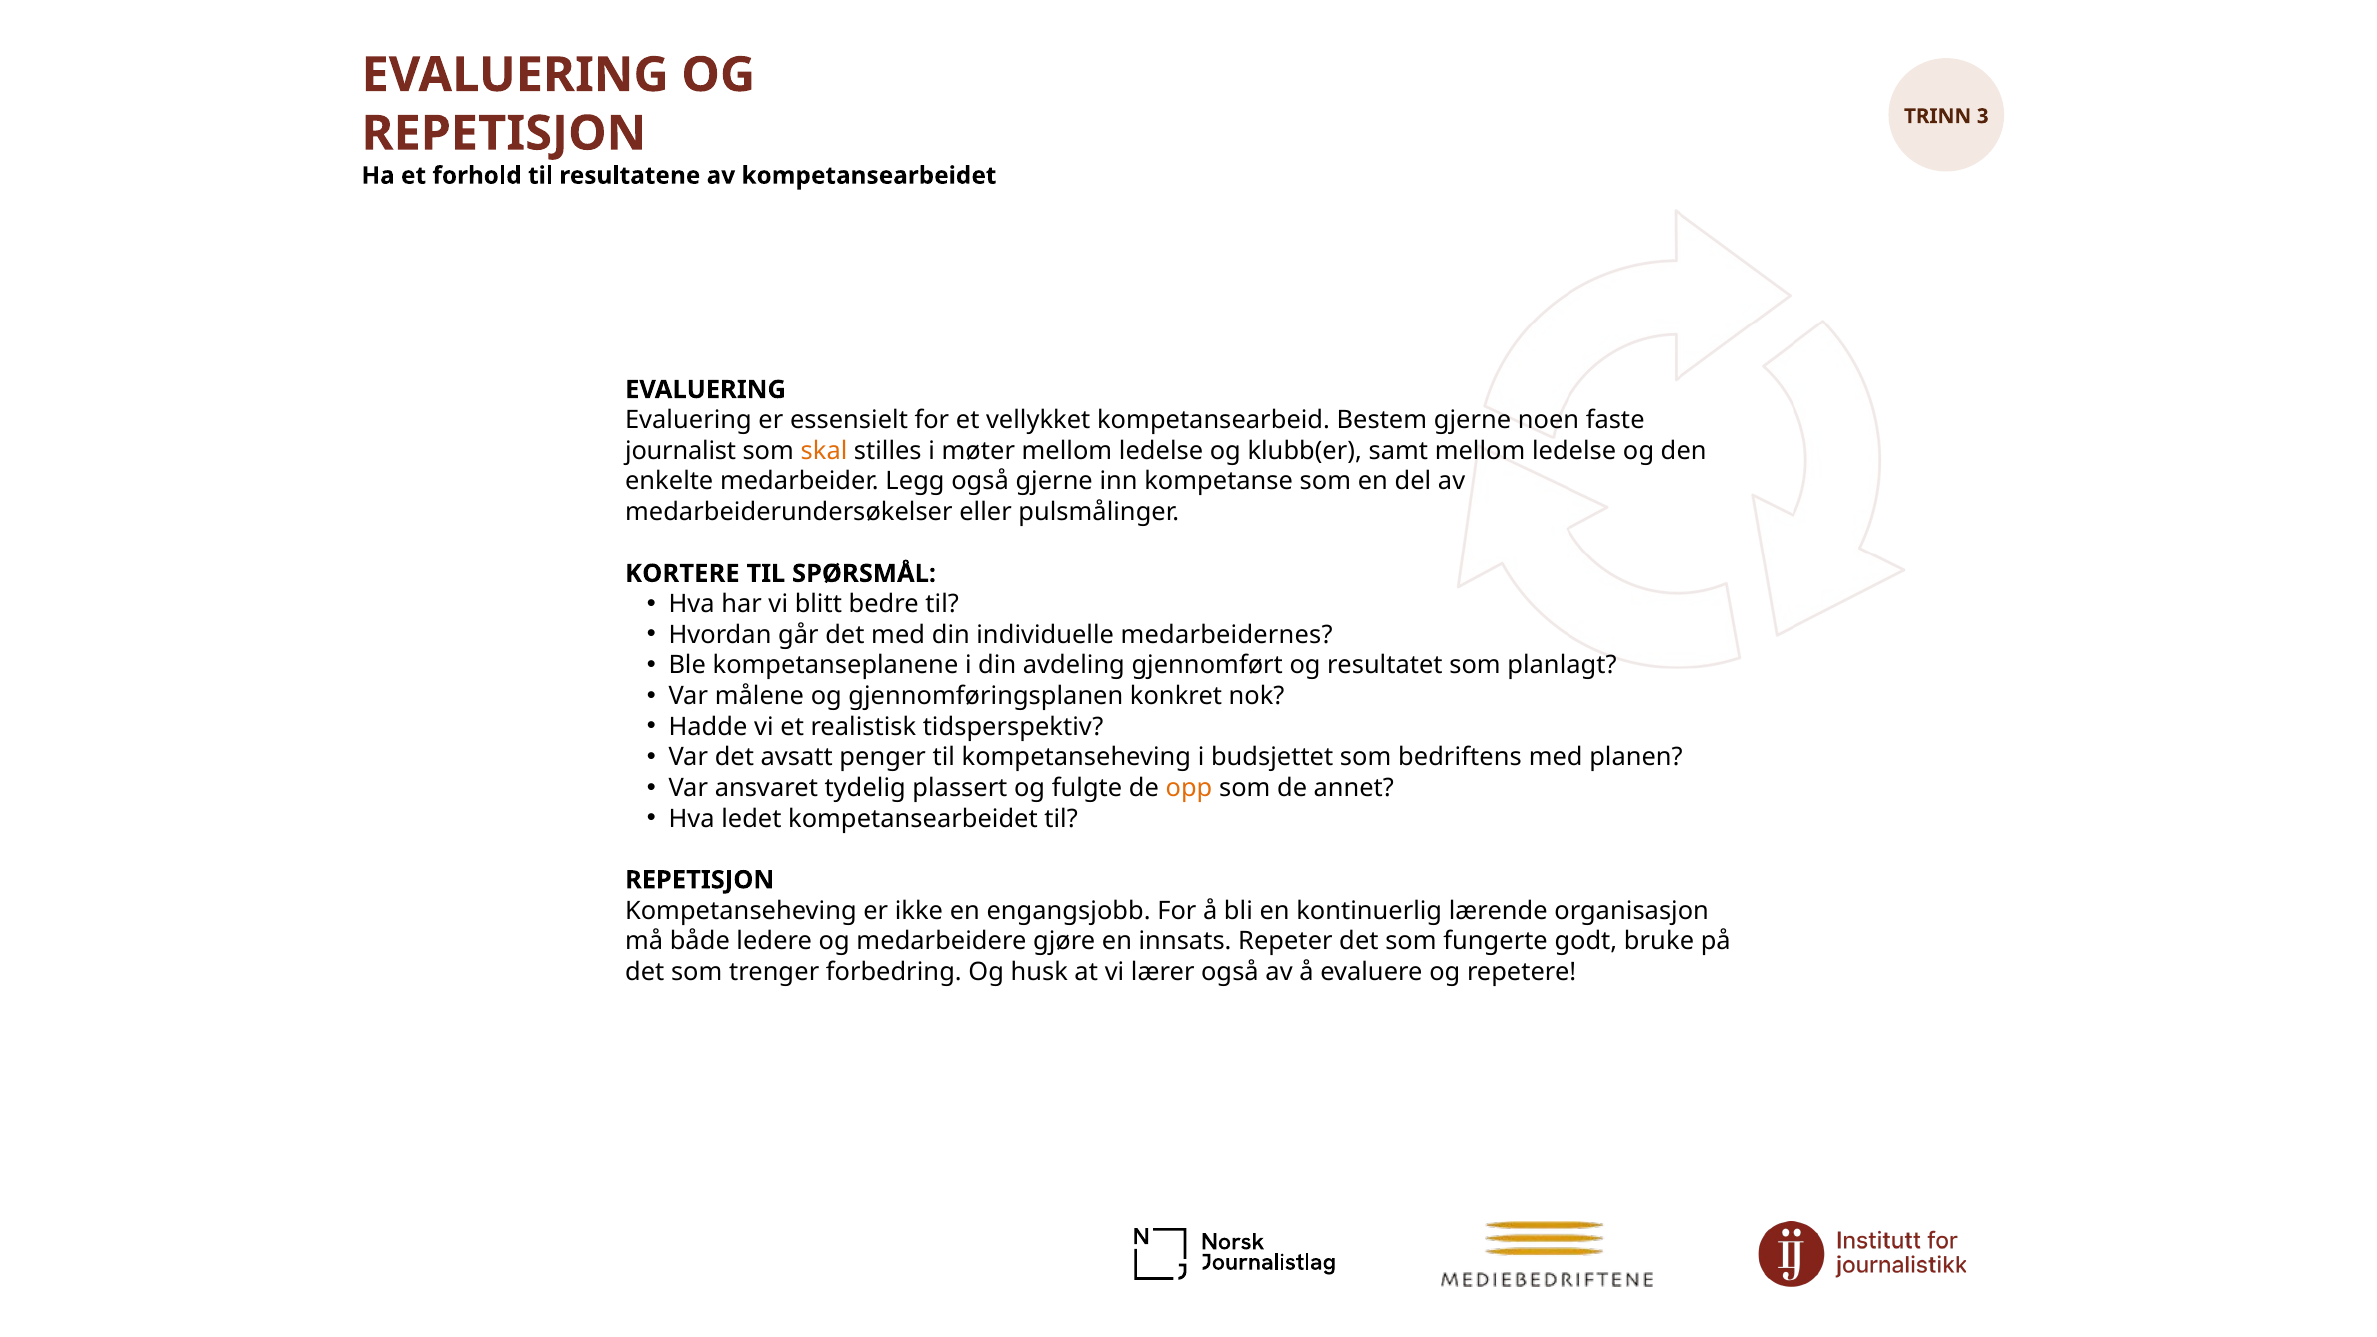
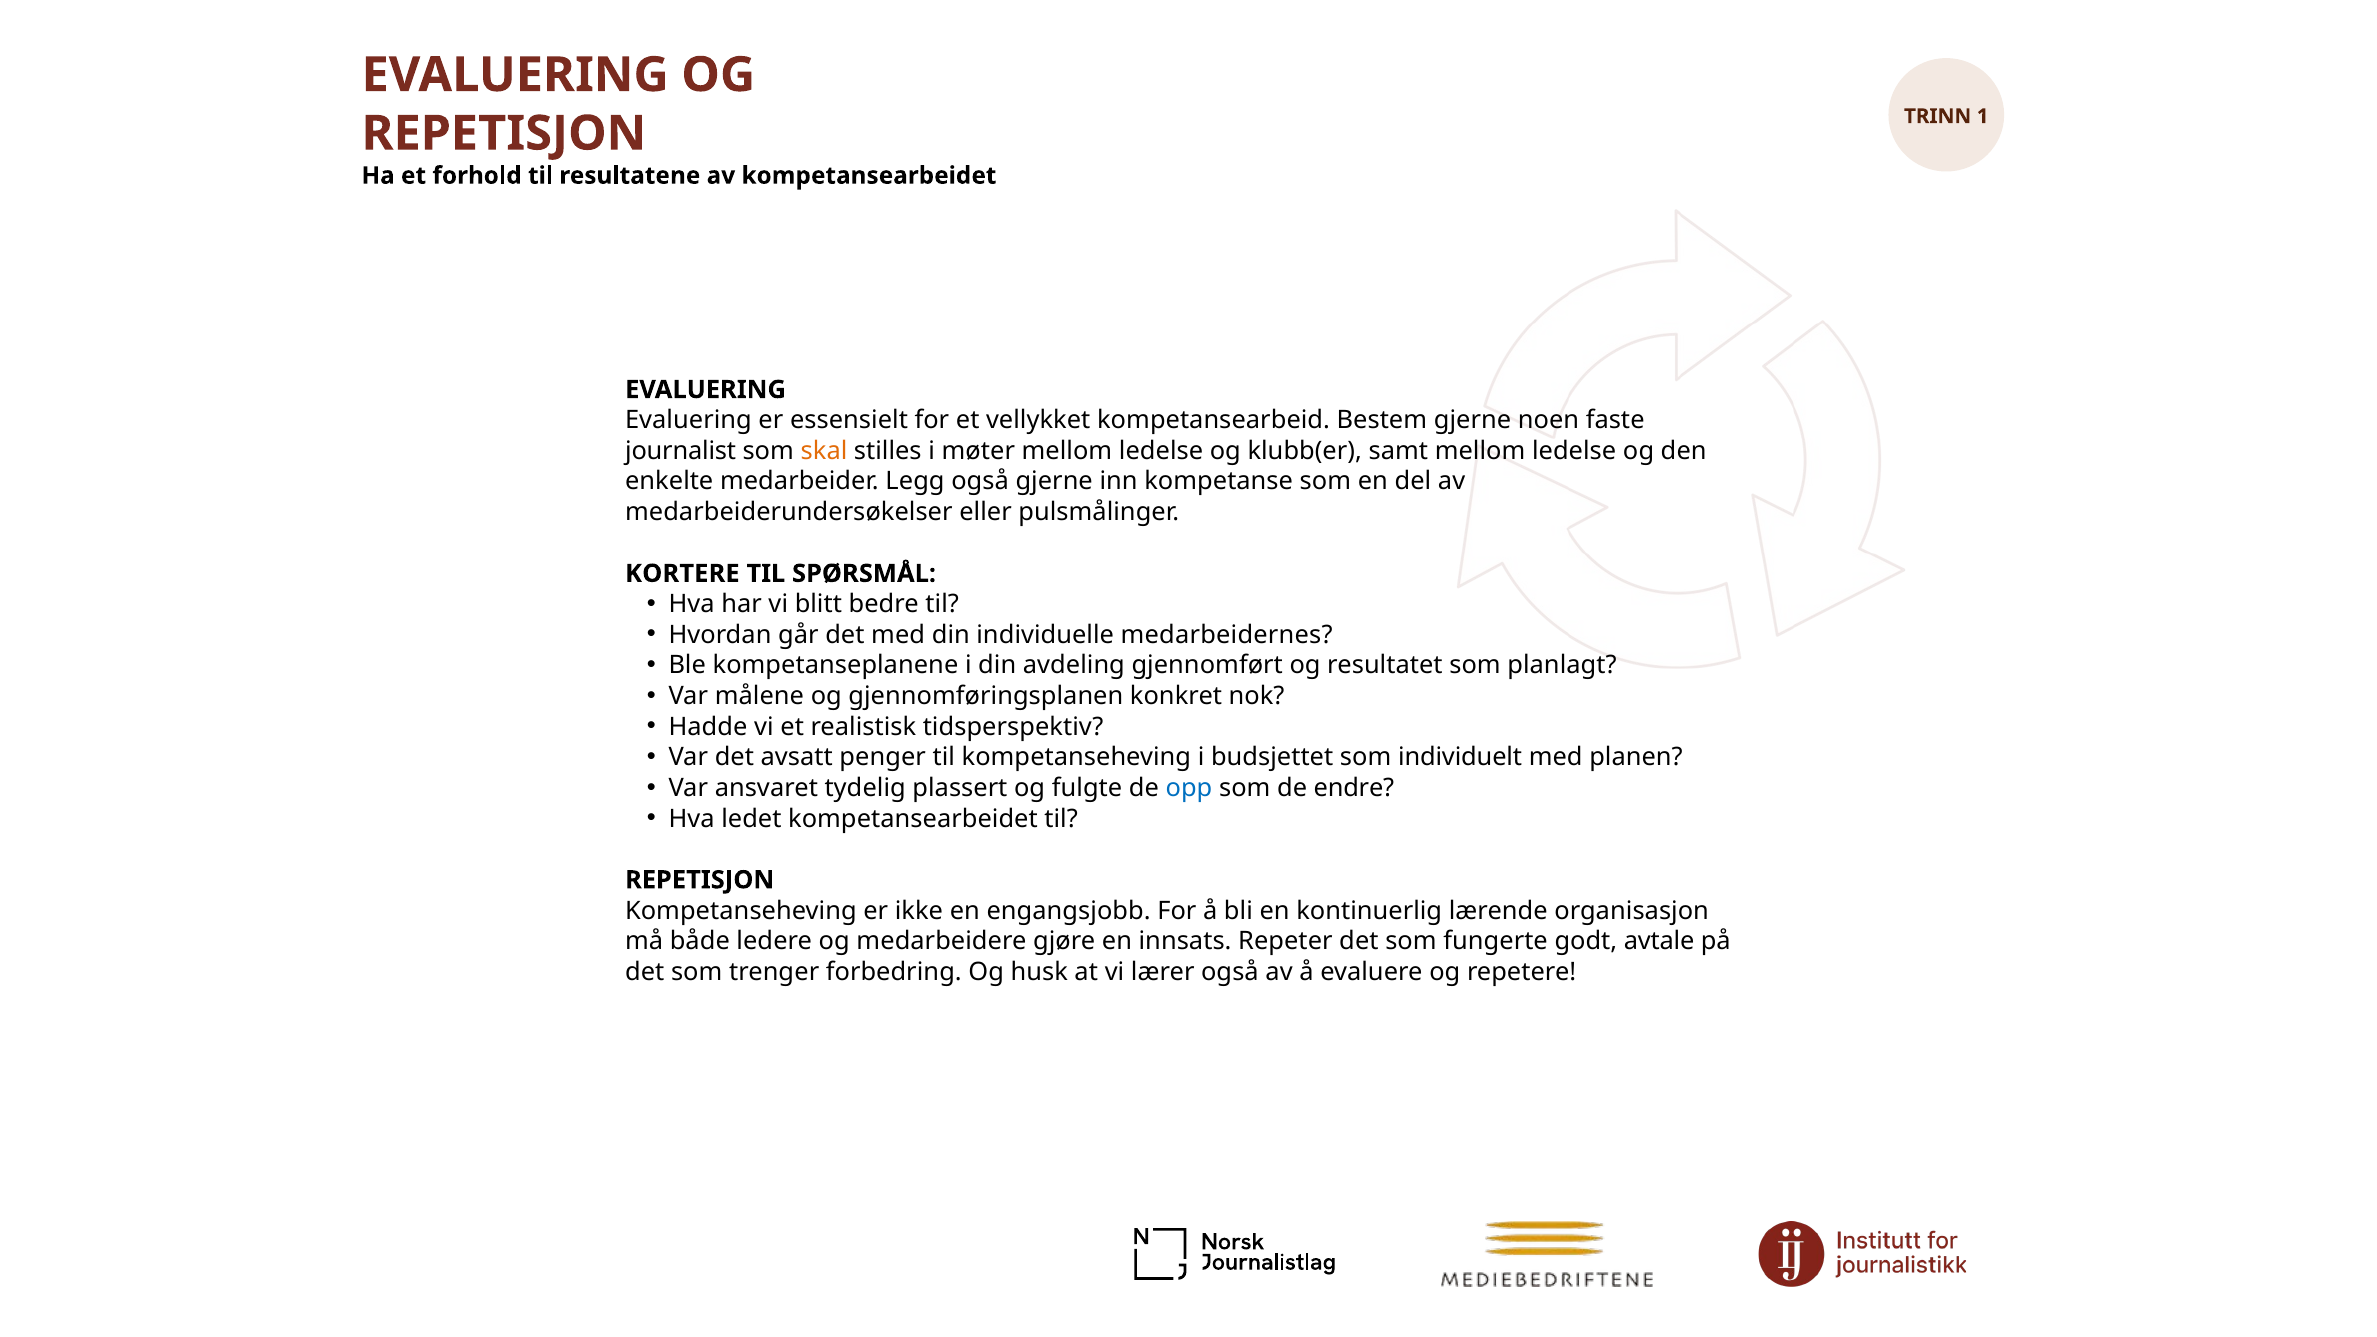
3: 3 -> 1 (1983, 116)
bedriftens: bedriftens -> individuelt (1460, 757)
opp colour: orange -> blue (1189, 788)
annet: annet -> endre (1354, 788)
bruke: bruke -> avtale (1659, 941)
